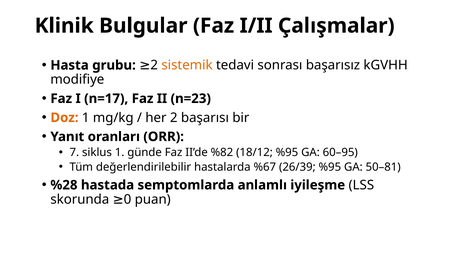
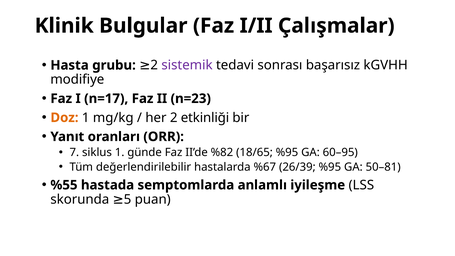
sistemik colour: orange -> purple (187, 65)
başarısı: başarısı -> etkinliği (205, 118)
18/12: 18/12 -> 18/65 (254, 152)
%28: %28 -> %55 (64, 185)
0: 0 -> 5 (128, 199)
